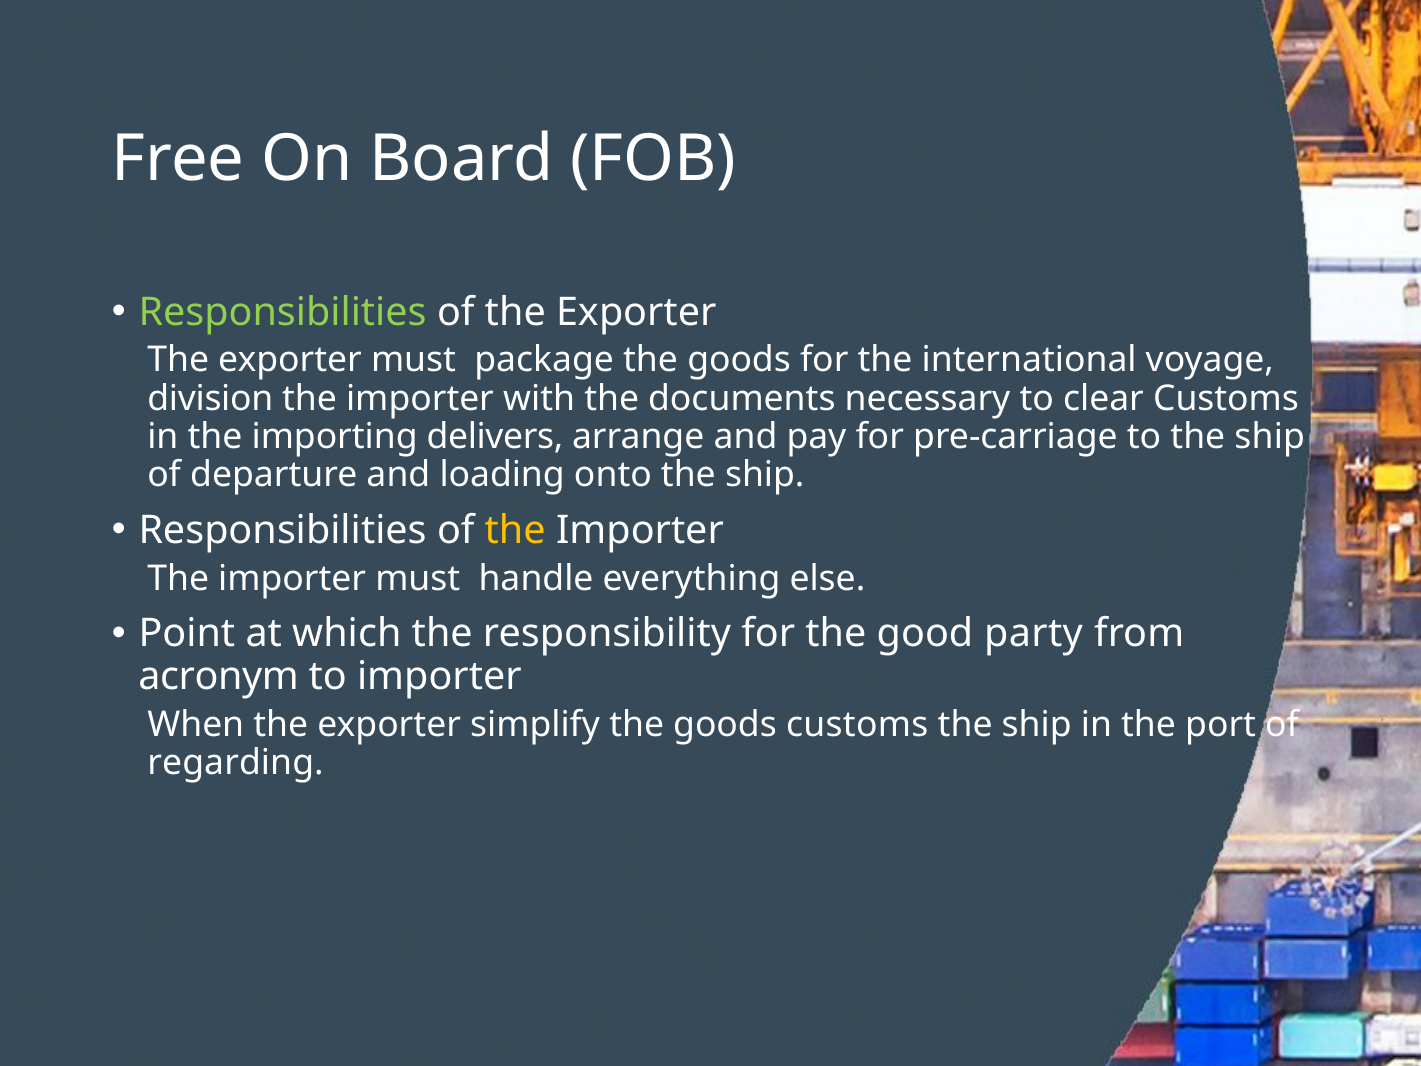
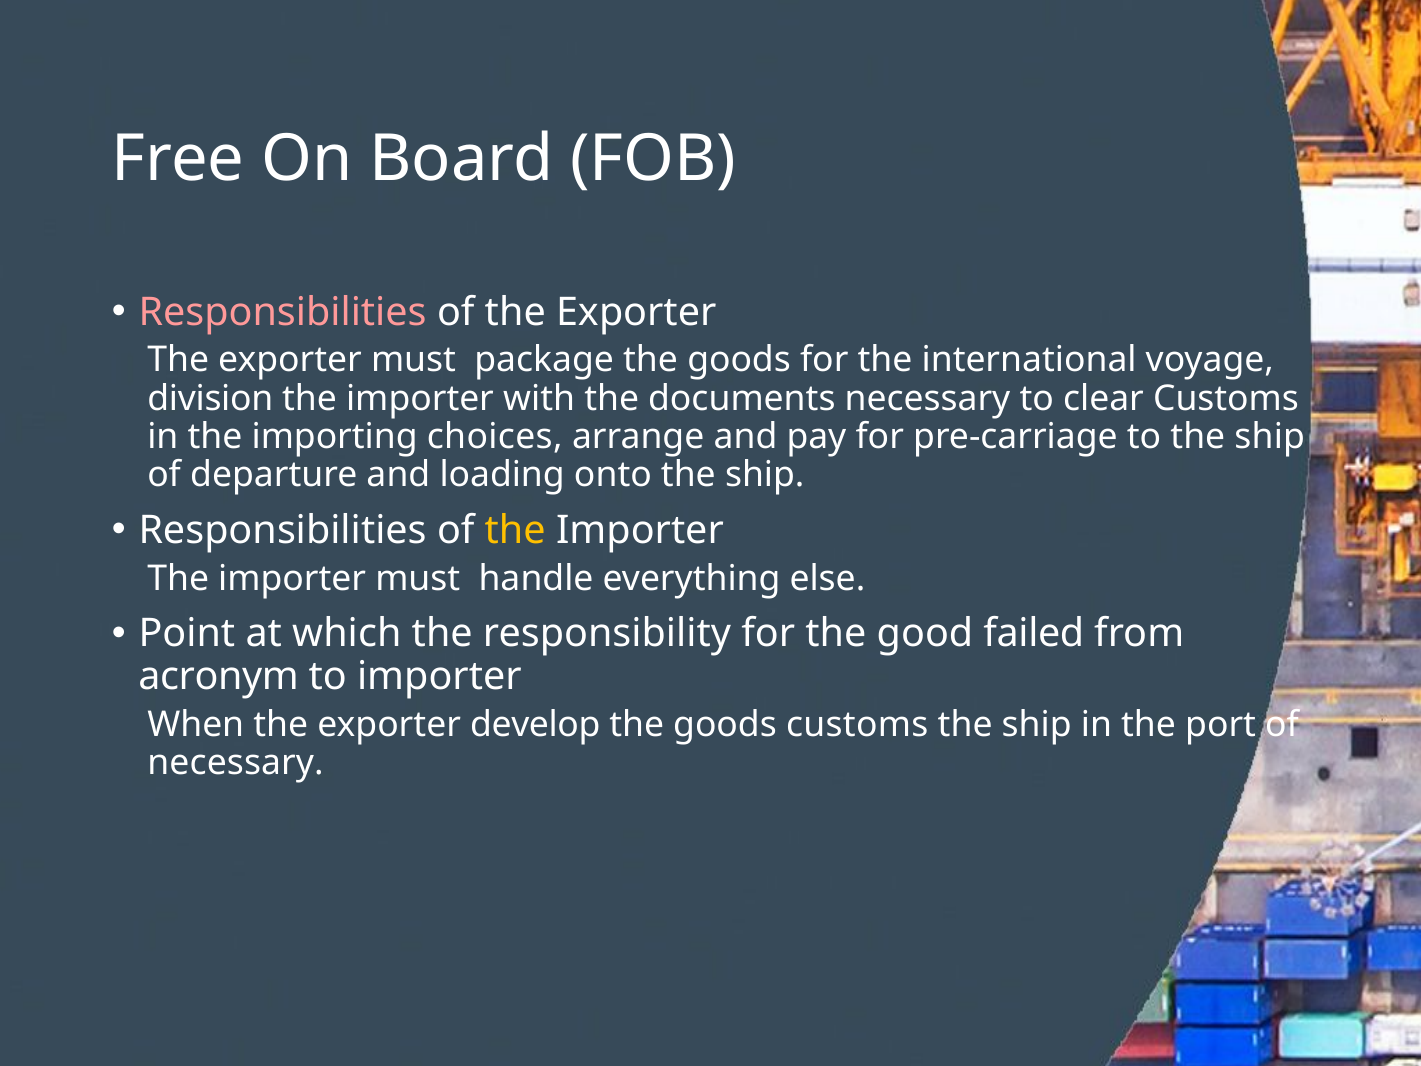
Responsibilities colour: light green -> pink (283, 312)
delivers: delivers -> choices (495, 437)
party: party -> failed (1034, 634)
simplify: simplify -> develop (535, 724)
regarding: regarding -> necessary (236, 763)
